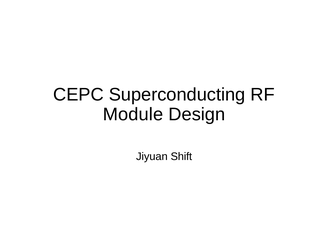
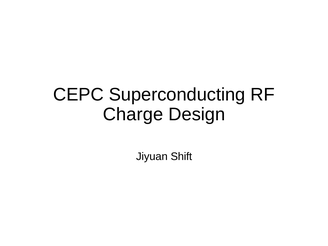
Module: Module -> Charge (133, 114)
